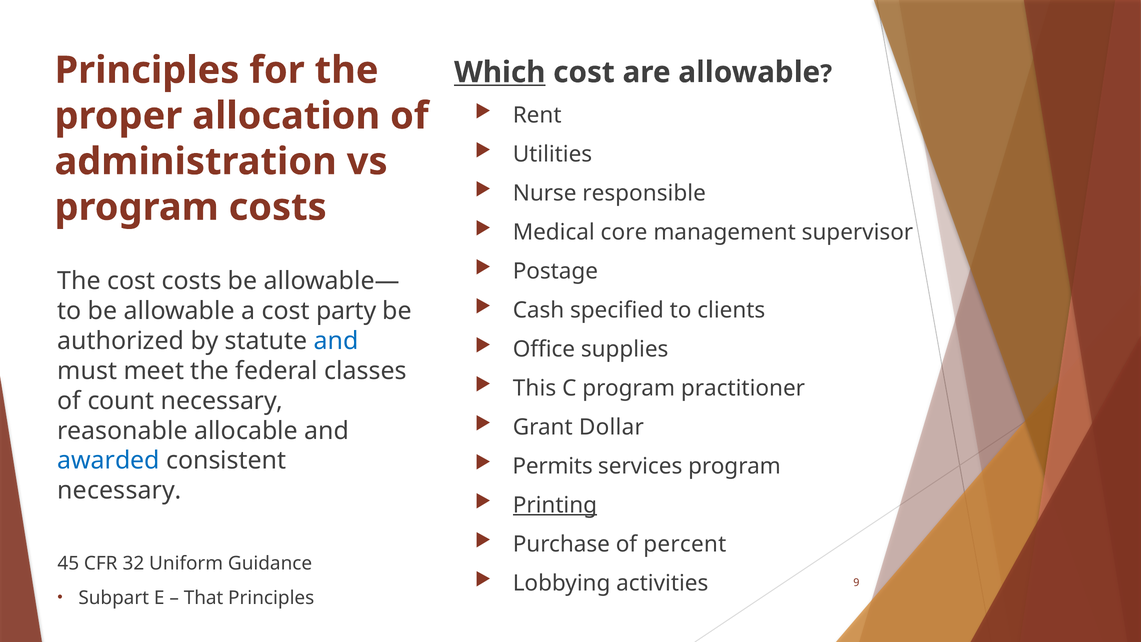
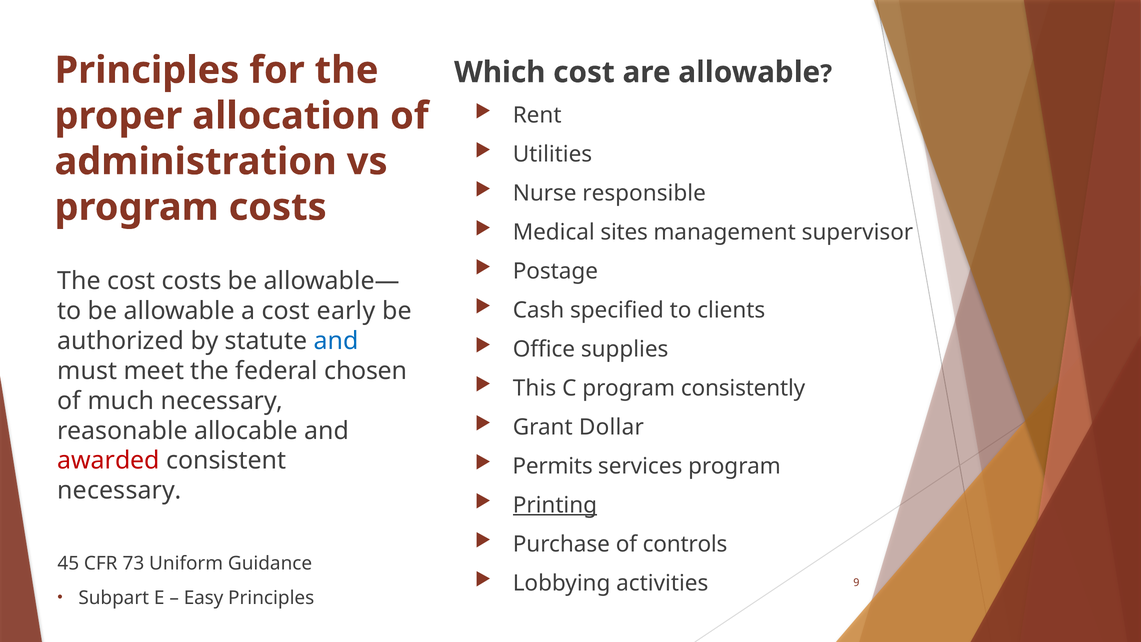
Which underline: present -> none (500, 72)
core: core -> sites (624, 232)
party: party -> early (346, 311)
classes: classes -> chosen (366, 371)
practitioner: practitioner -> consistently (743, 388)
count: count -> much (121, 401)
awarded colour: blue -> red (109, 461)
percent: percent -> controls (685, 544)
32: 32 -> 73 (133, 563)
That: That -> Easy (204, 598)
